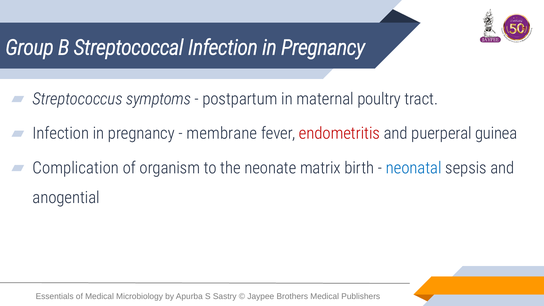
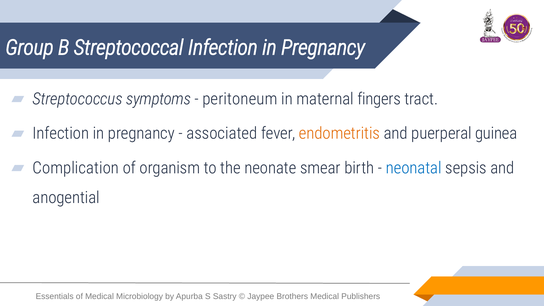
postpartum: postpartum -> peritoneum (240, 99)
poultry: poultry -> fingers (379, 99)
membrane: membrane -> associated (222, 134)
endometritis colour: red -> orange (339, 134)
matrix: matrix -> smear (320, 168)
